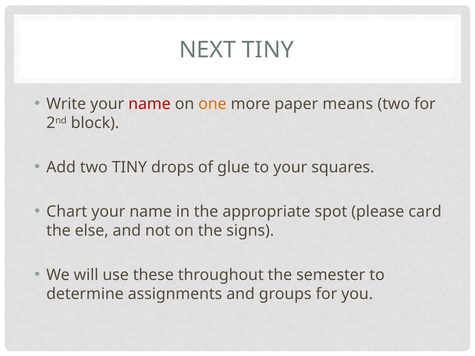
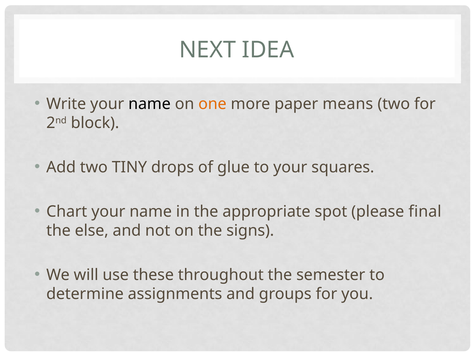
NEXT TINY: TINY -> IDEA (268, 50)
name colour: red -> black (150, 104)
card: card -> final (425, 212)
